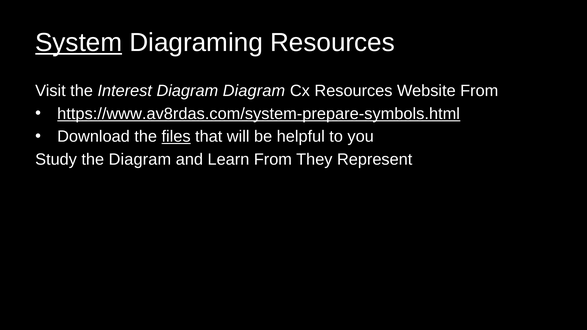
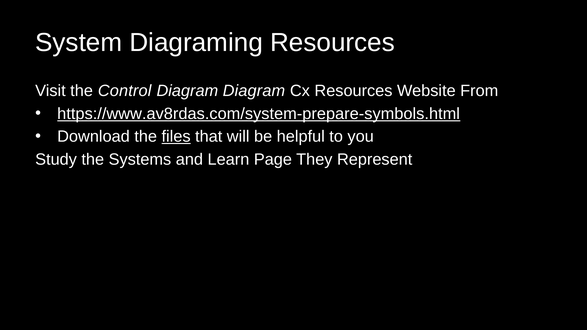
System underline: present -> none (79, 43)
Interest: Interest -> Control (125, 91)
the Diagram: Diagram -> Systems (140, 160)
Learn From: From -> Page (273, 160)
